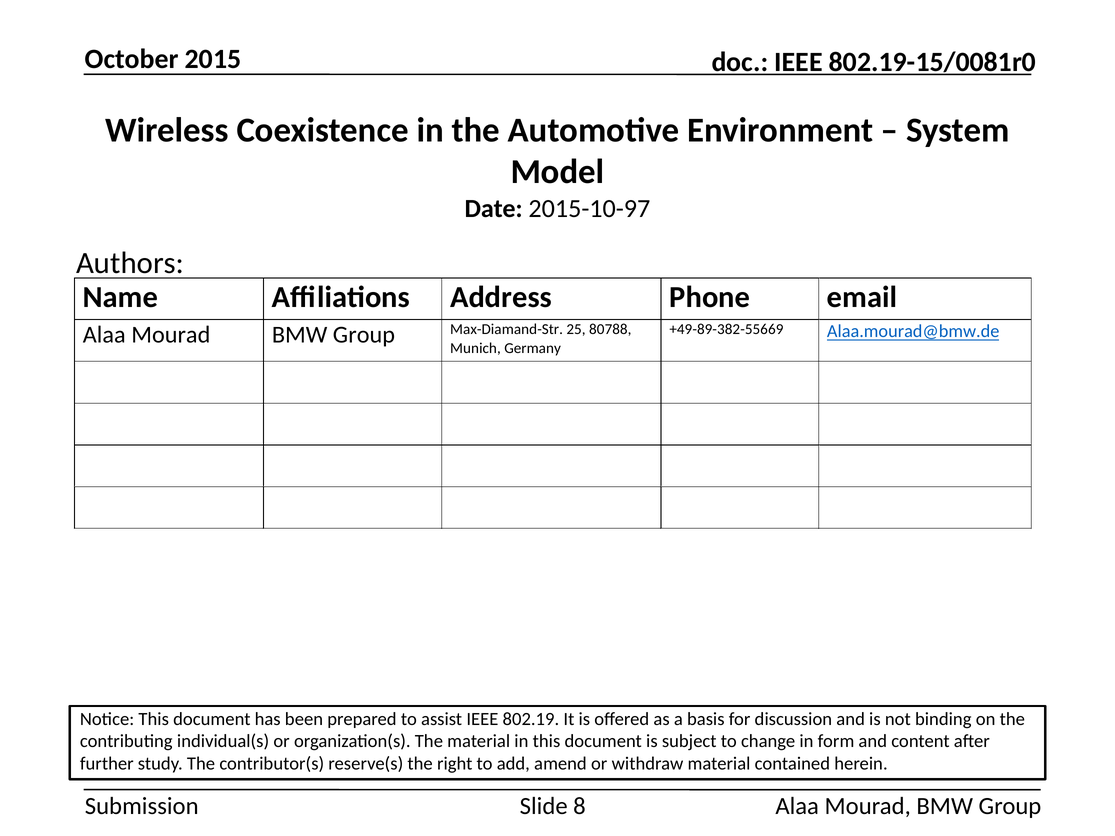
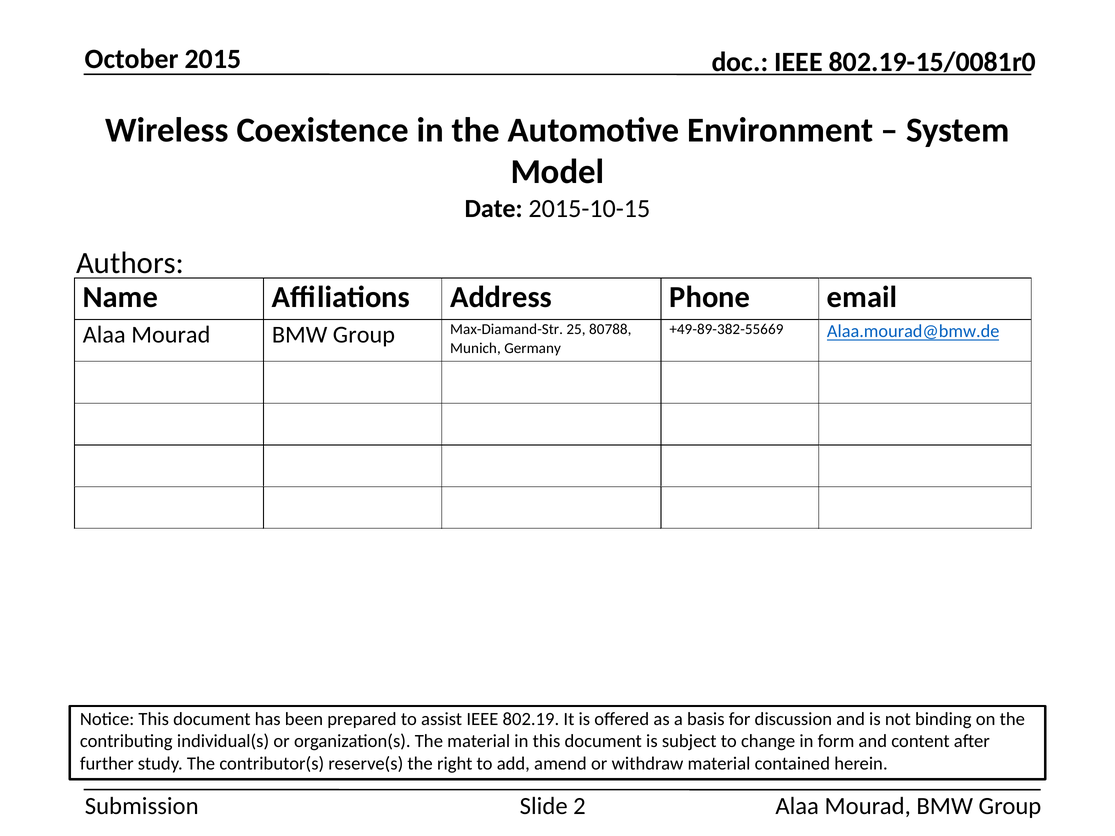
2015-10-97: 2015-10-97 -> 2015-10-15 (589, 209)
8: 8 -> 2 (579, 806)
